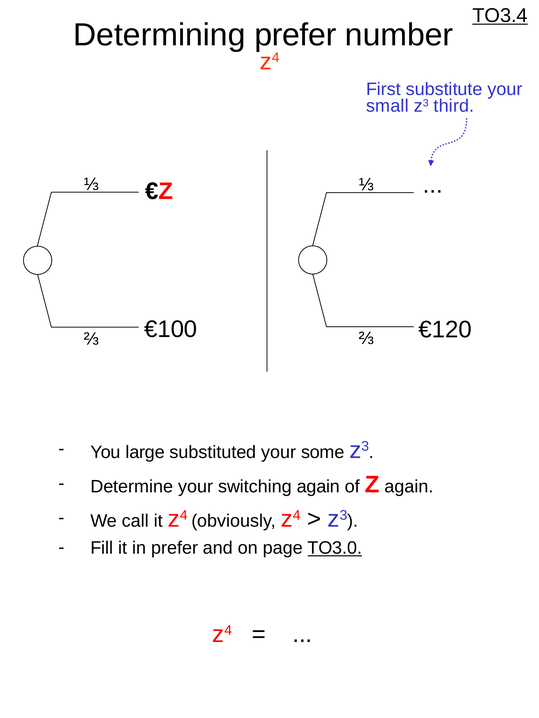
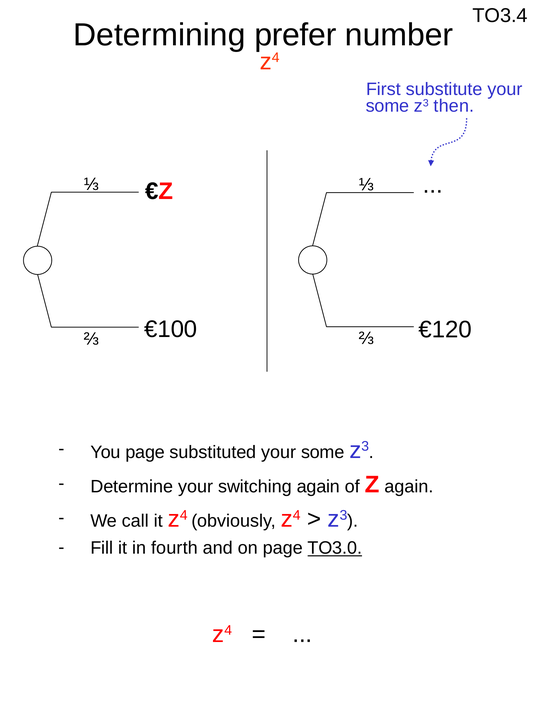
TO3.4 underline: present -> none (500, 16)
small: small -> some (388, 106)
third: third -> then (454, 106)
You large: large -> page (145, 453)
in prefer: prefer -> fourth (174, 549)
